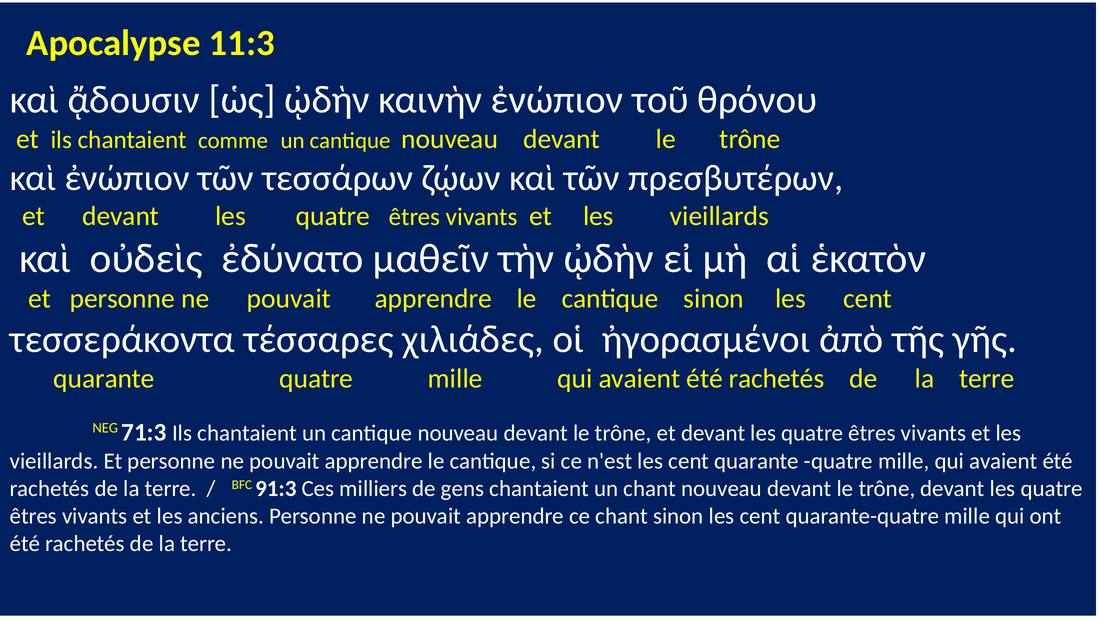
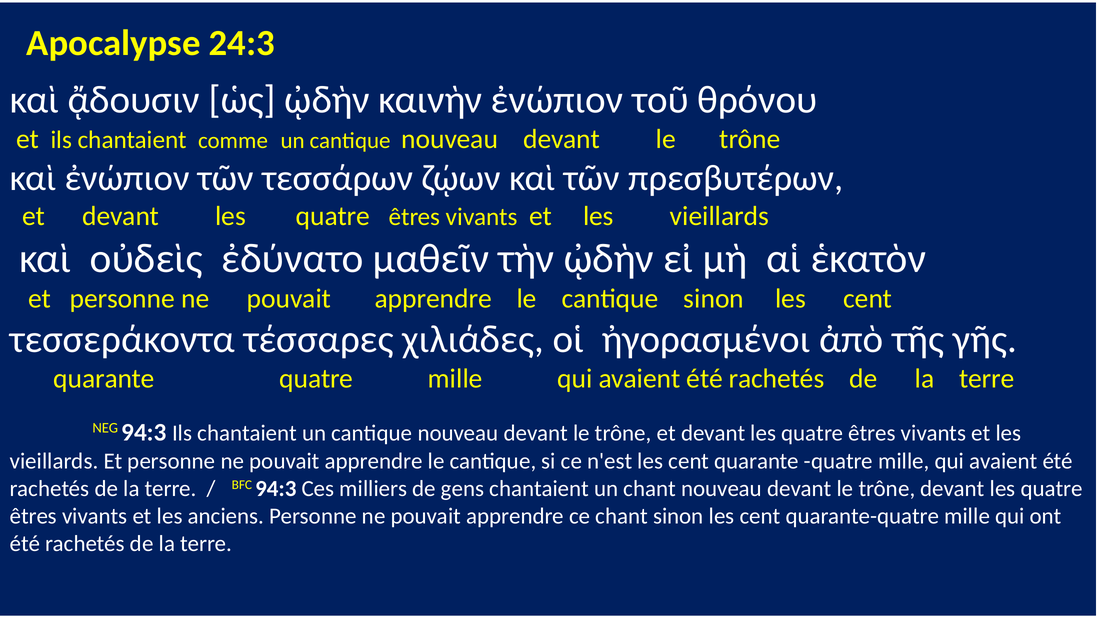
11:3: 11:3 -> 24:3 (242, 43)
NEG 71:3: 71:3 -> 94:3 (144, 432)
BFC 91:3: 91:3 -> 94:3 (276, 489)
